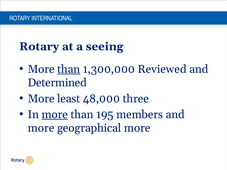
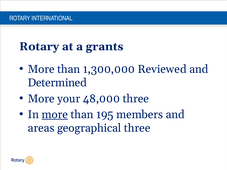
seeing: seeing -> grants (105, 47)
than underline: present -> none (69, 69)
least: least -> your (69, 99)
more: more -> areas (41, 128)
geographical more: more -> three (137, 128)
